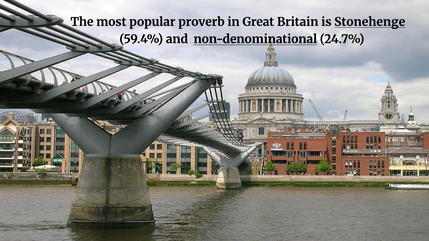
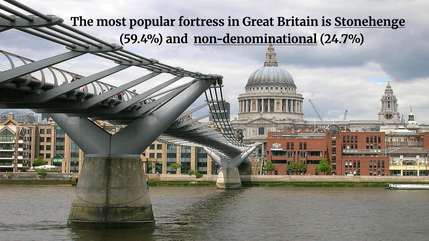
proverb: proverb -> fortress (201, 22)
